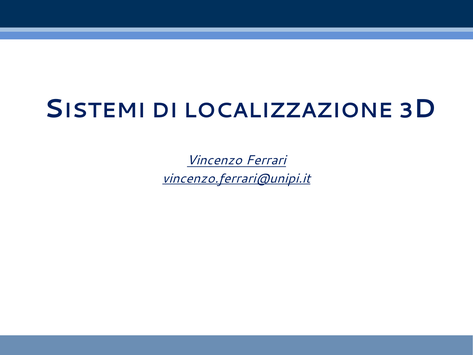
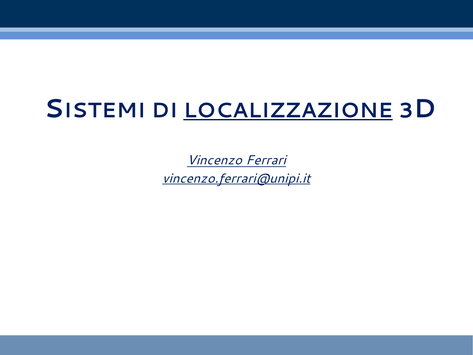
LOCALIZZAZIONE underline: none -> present (288, 111)
